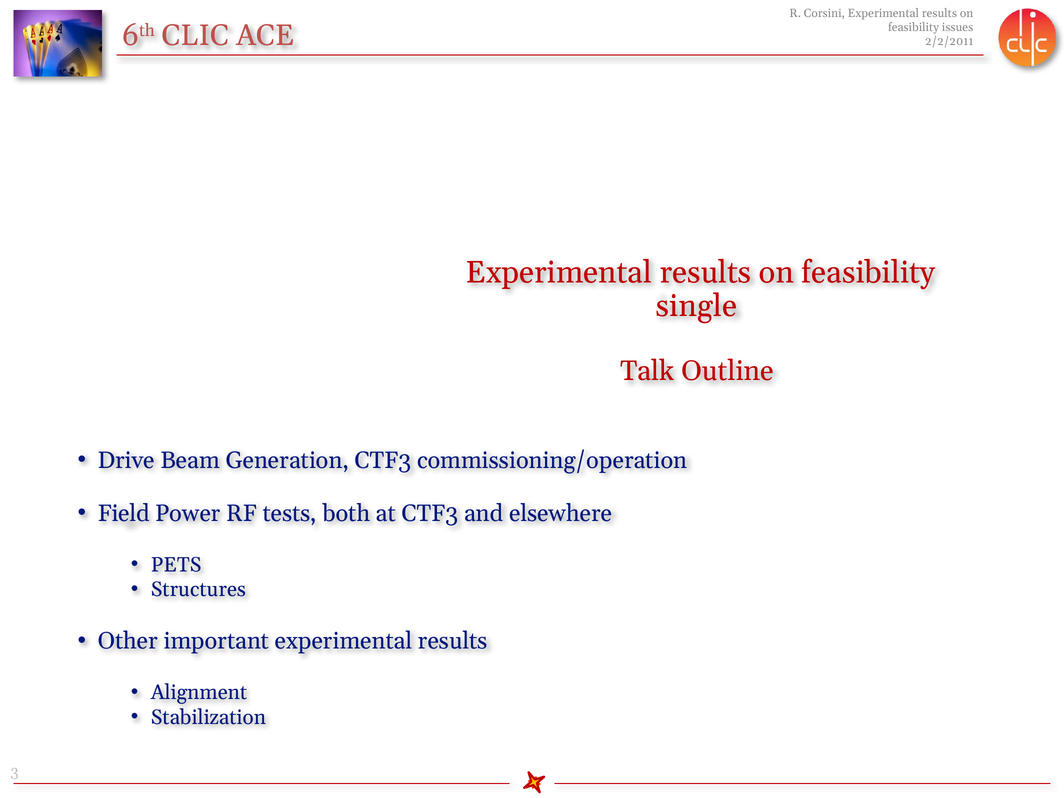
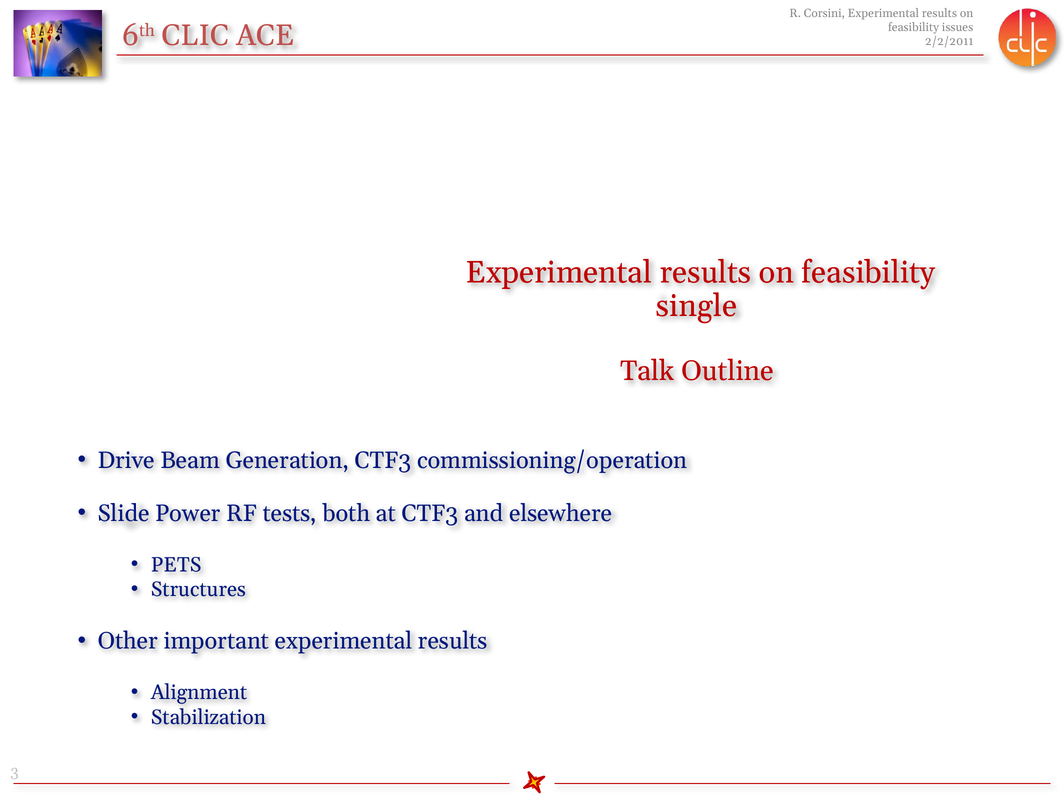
Field: Field -> Slide (124, 513)
